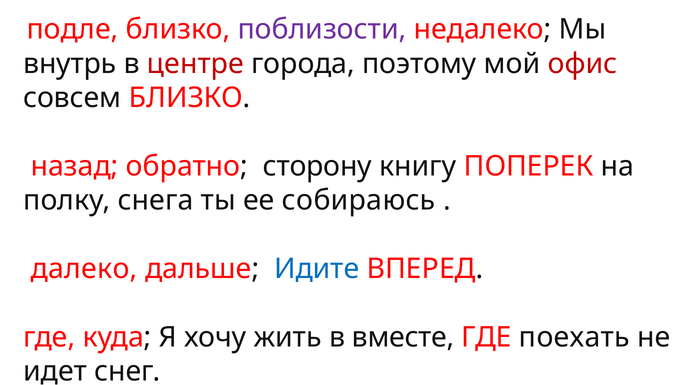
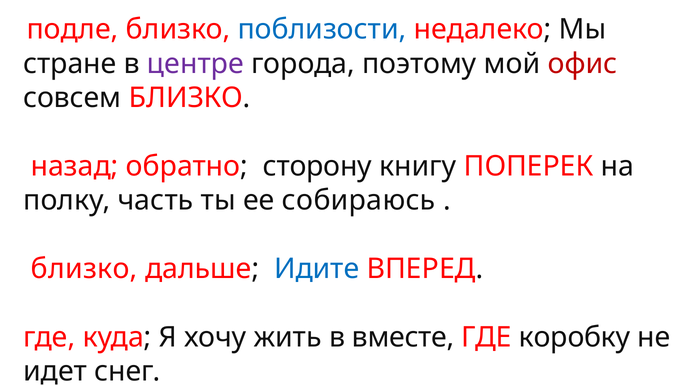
поблизости colour: purple -> blue (322, 29)
внутрь: внутрь -> стране (70, 64)
центре colour: red -> purple (195, 64)
снега: снега -> часть (156, 200)
далеко: далеко -> близко (84, 269)
поехать: поехать -> коробку (575, 337)
